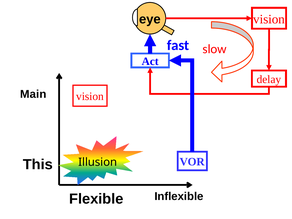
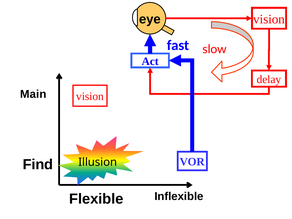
This: This -> Find (38, 165)
